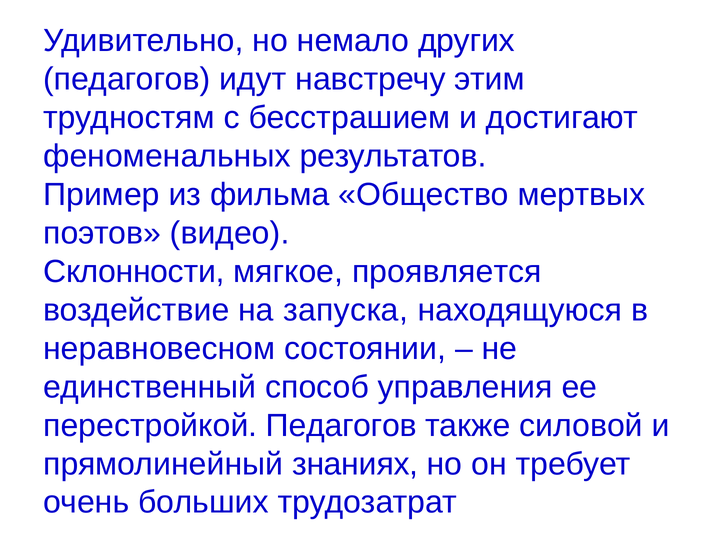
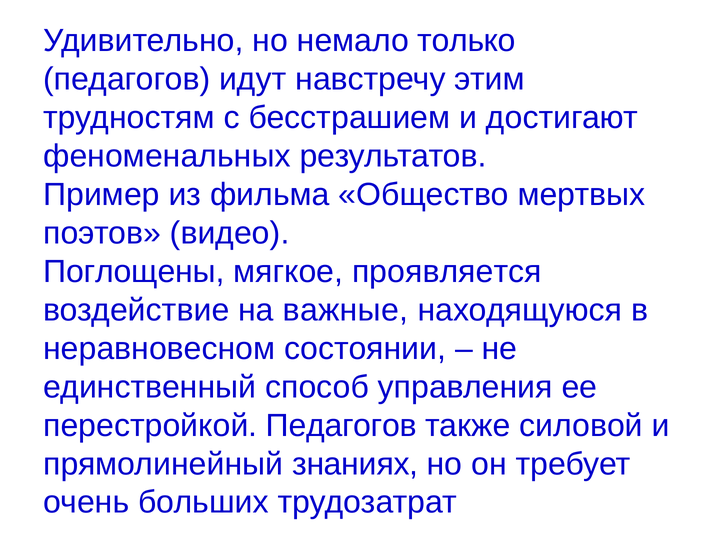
других: других -> только (466, 41)
Склонности: Склонности -> Поглощены (134, 271)
запуска: запуска -> важные (346, 310)
